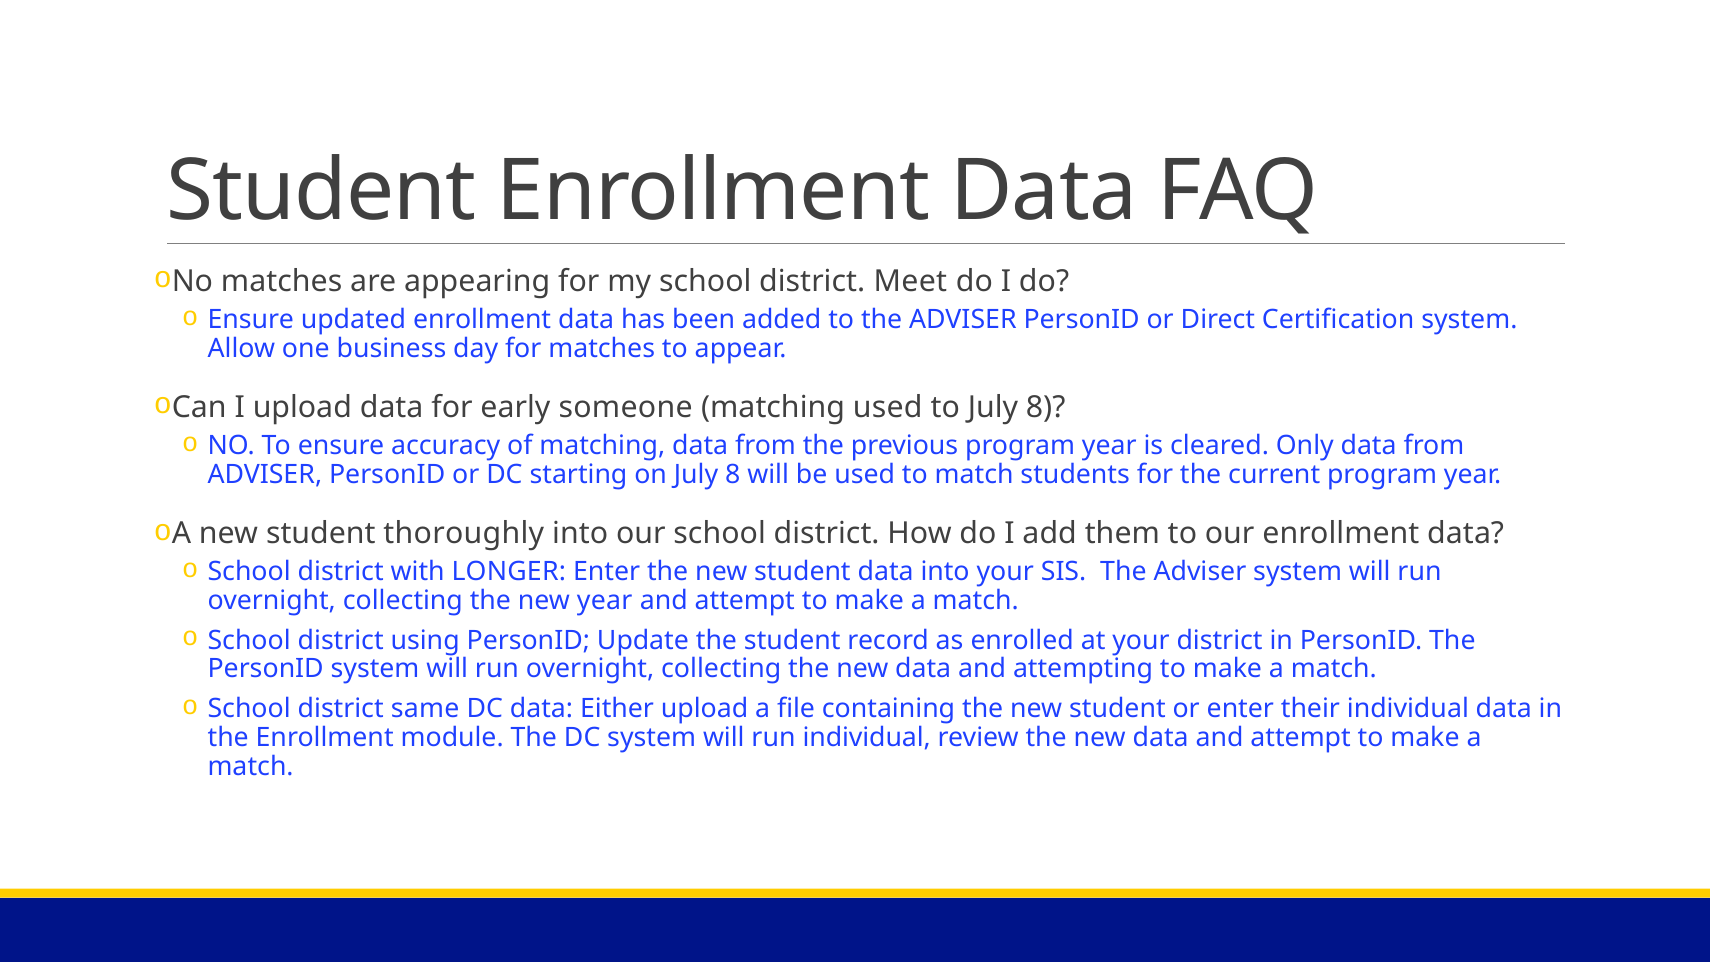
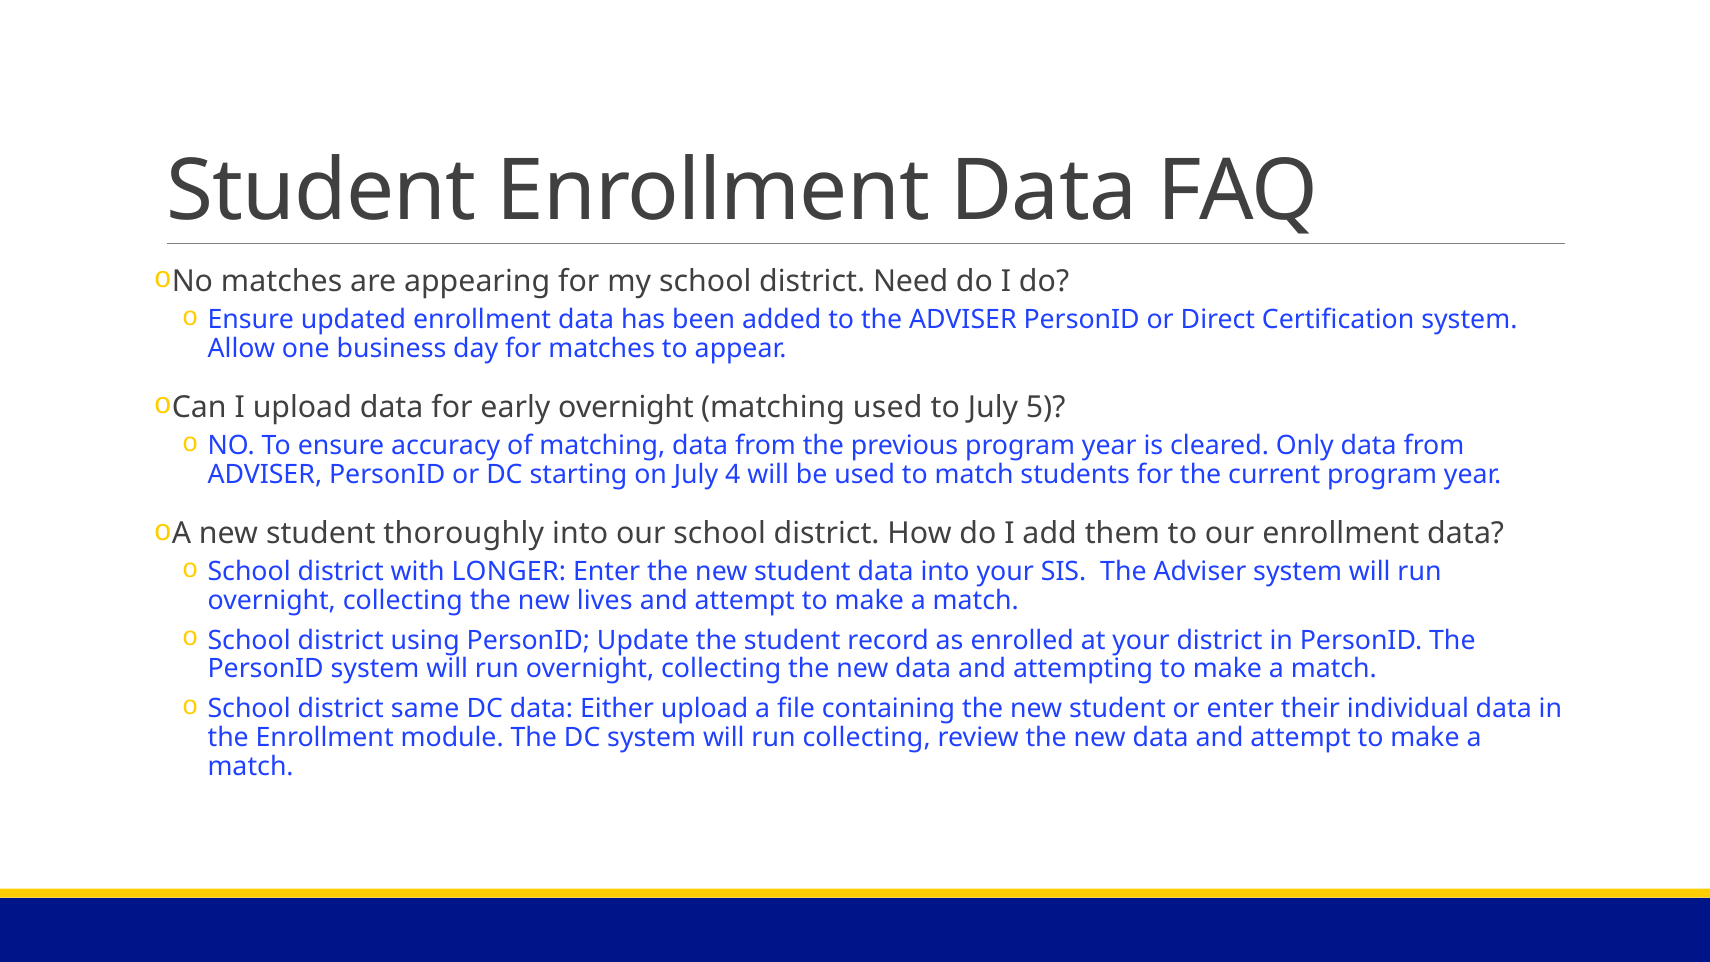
Meet: Meet -> Need (911, 281)
early someone: someone -> overnight (626, 408)
to July 8: 8 -> 5 (1046, 408)
on July 8: 8 -> 4 (733, 474)
new year: year -> lives (605, 601)
run individual: individual -> collecting (867, 738)
